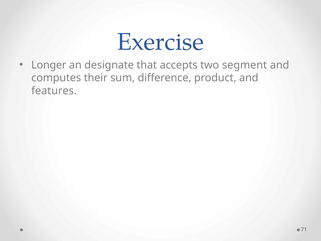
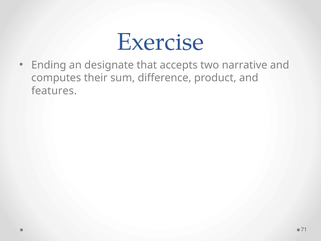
Longer: Longer -> Ending (49, 65)
segment: segment -> narrative (245, 65)
